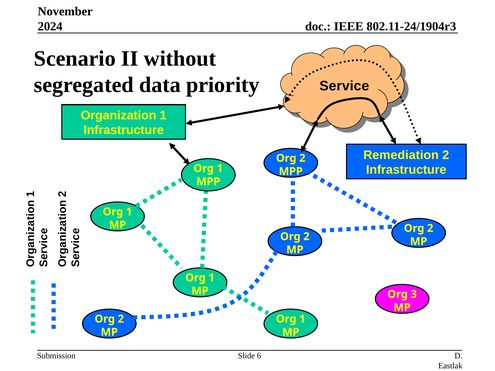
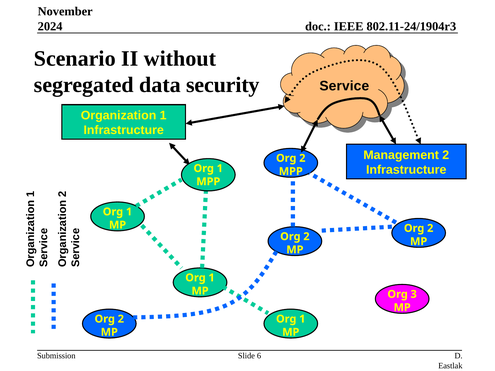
priority: priority -> security (223, 85)
Remediation: Remediation -> Management (401, 155)
